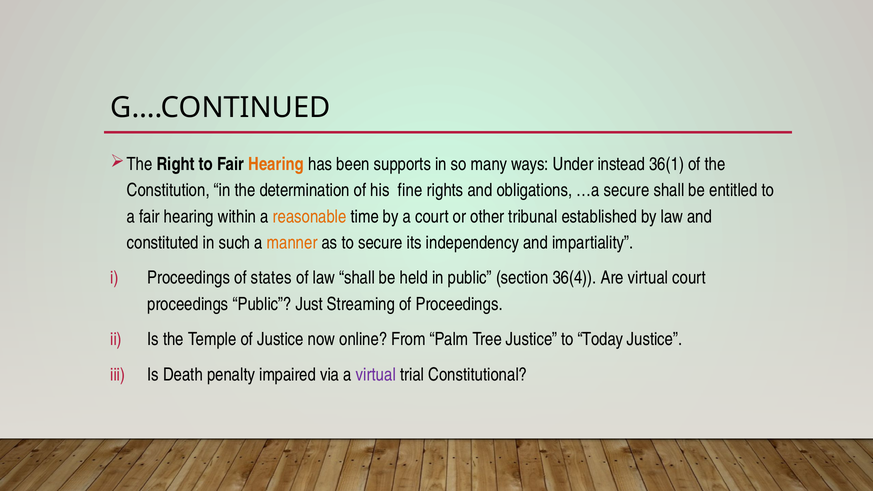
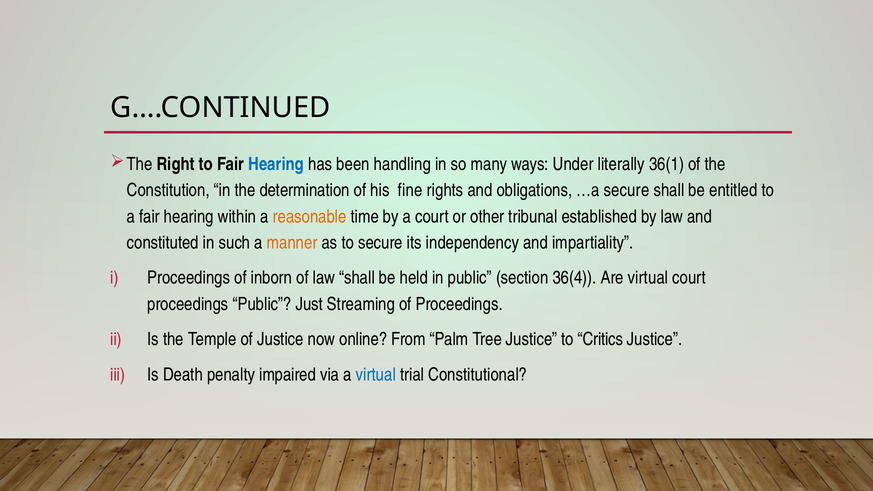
Hearing colour: orange -> blue (276, 164)
supports: supports -> handling (402, 164)
instead: instead -> literally (621, 164)
states: states -> inborn (271, 278)
Today: Today -> Critics (600, 339)
virtual colour: purple -> blue (376, 375)
